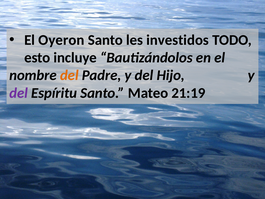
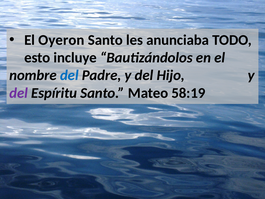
investidos: investidos -> anunciaba (178, 40)
del colour: orange -> blue (69, 75)
21:19: 21:19 -> 58:19 (188, 93)
